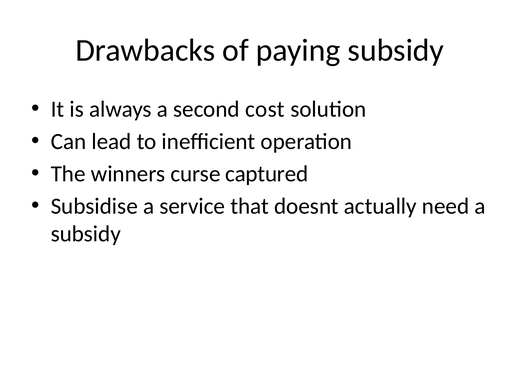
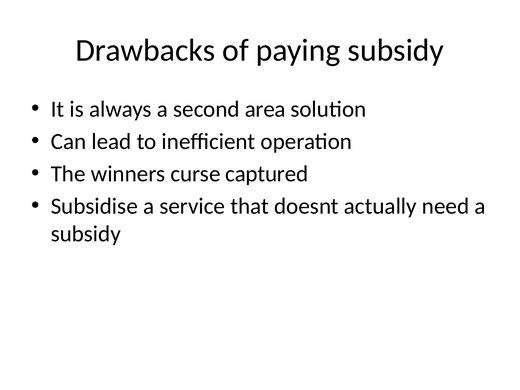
cost: cost -> area (265, 109)
